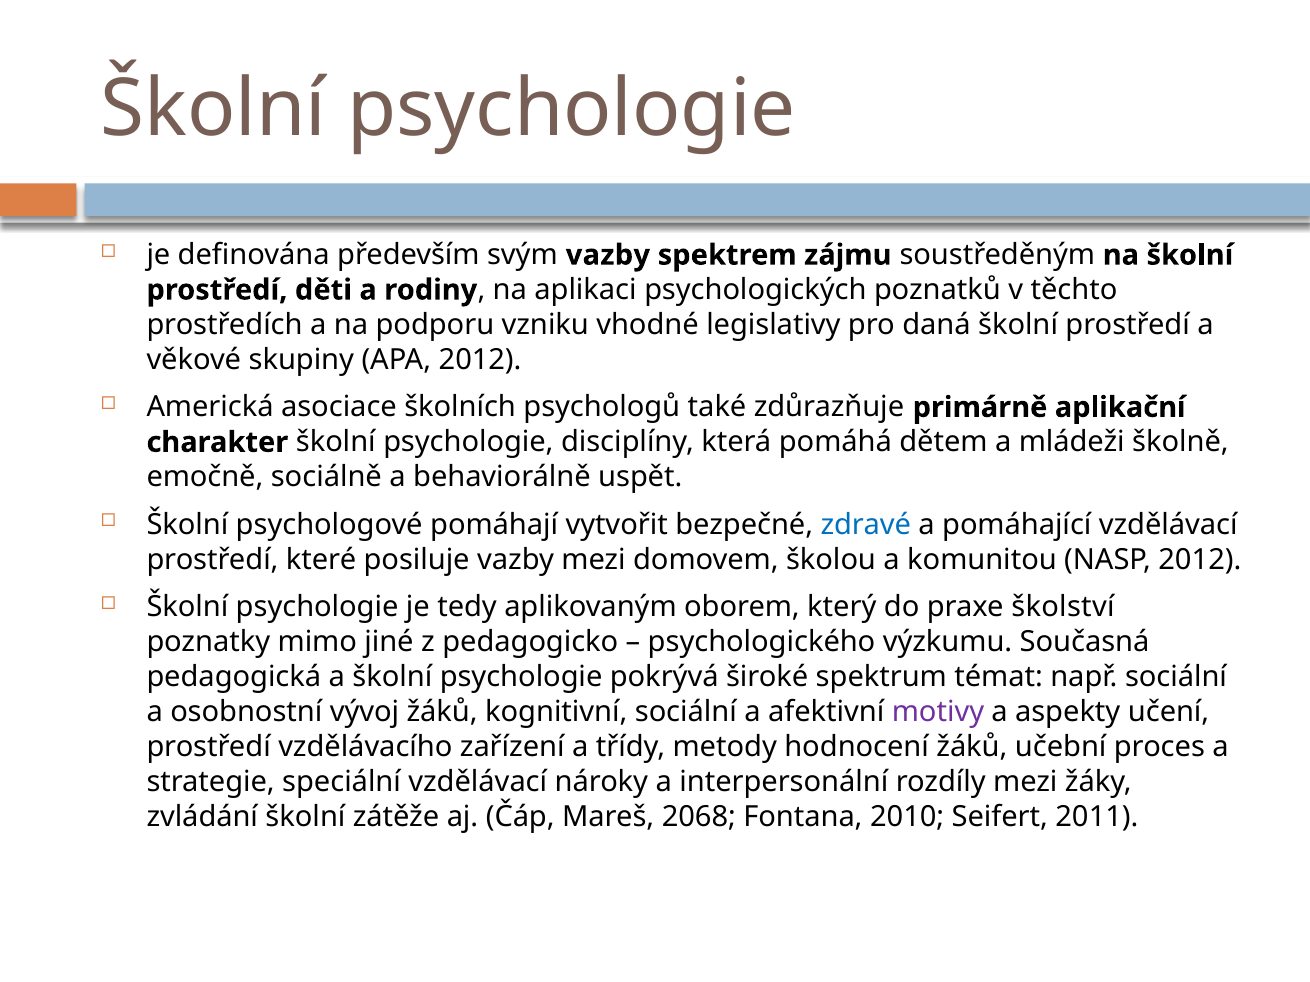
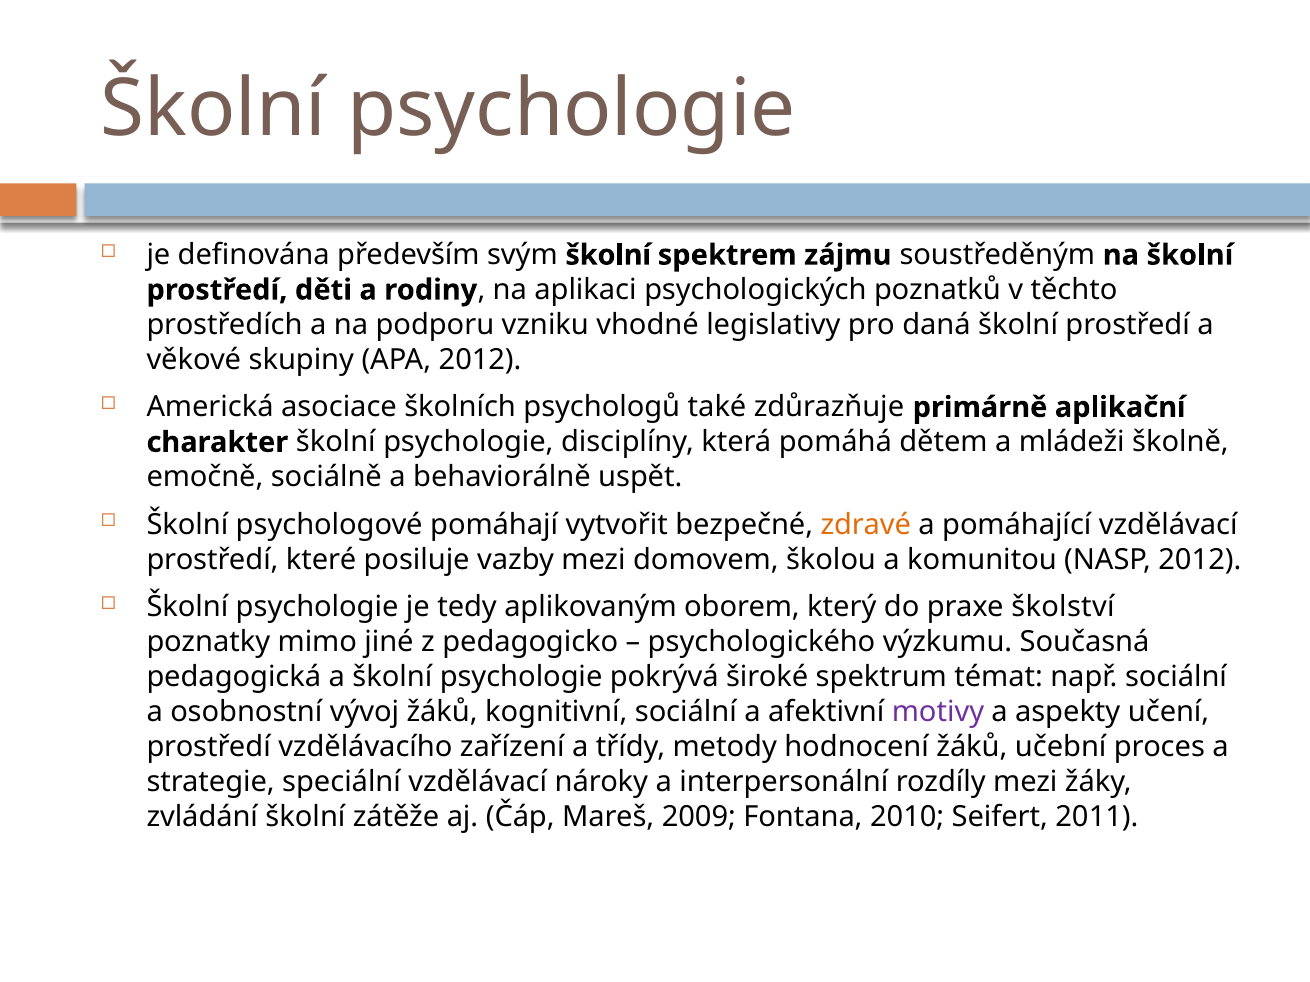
svým vazby: vazby -> školní (608, 255)
zdravé colour: blue -> orange (866, 525)
2068: 2068 -> 2009 (699, 817)
